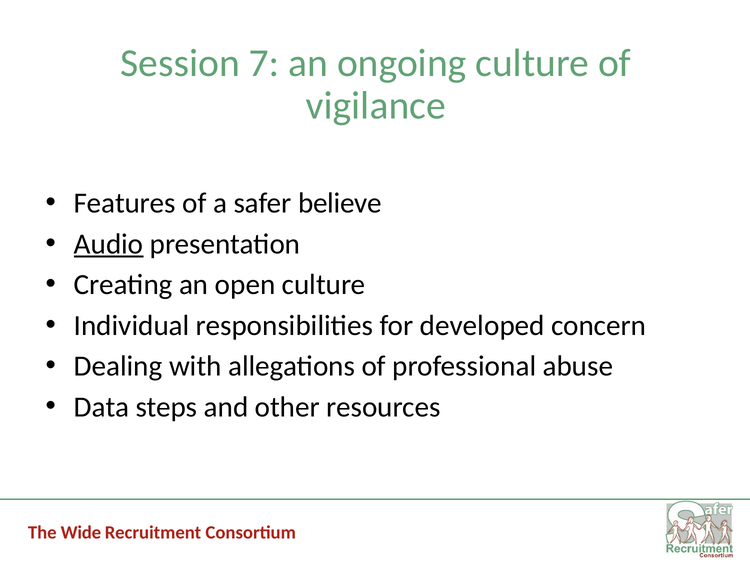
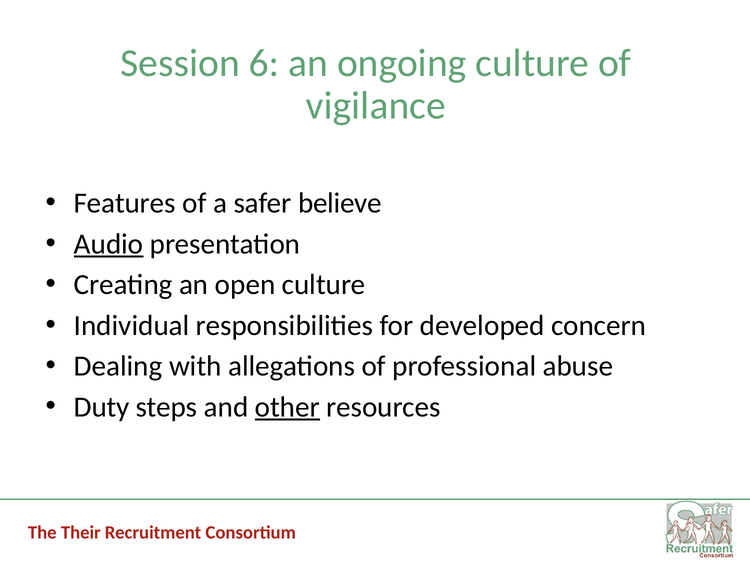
7: 7 -> 6 (264, 63)
Data: Data -> Duty (102, 407)
other underline: none -> present (287, 407)
Wide: Wide -> Their (81, 533)
